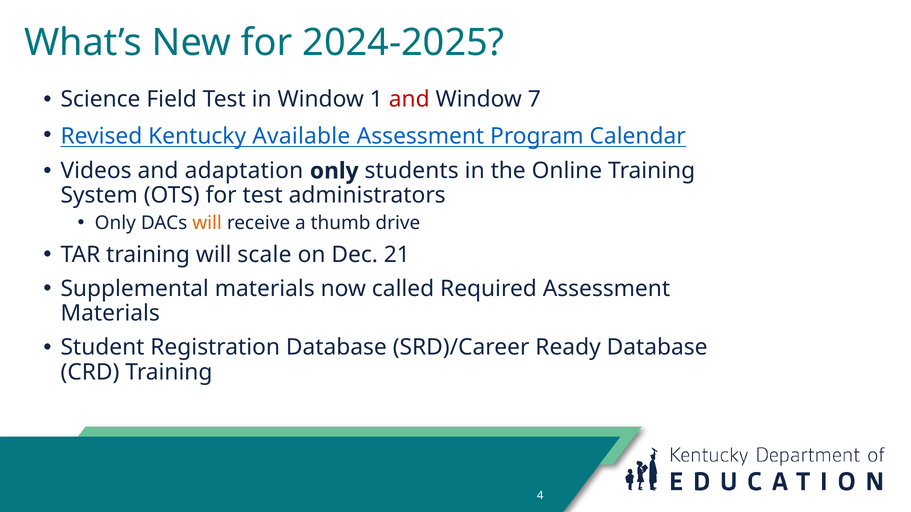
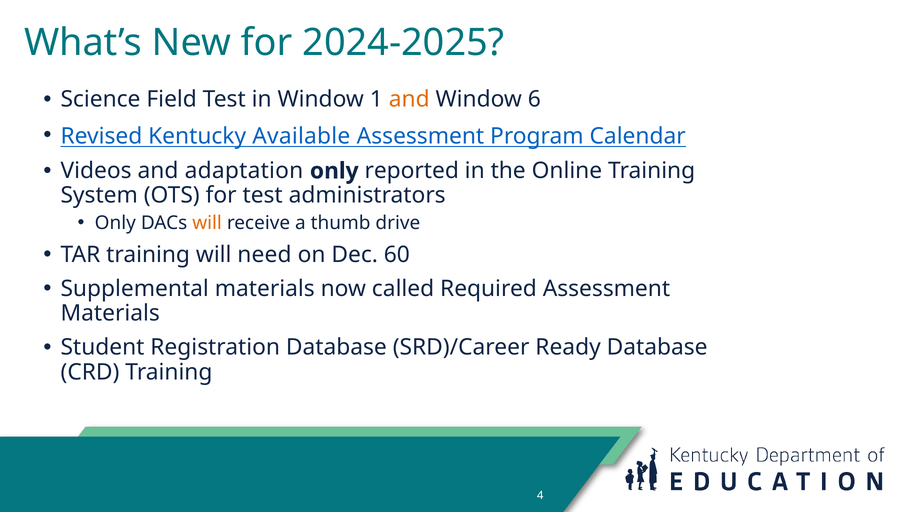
and colour: red -> orange (409, 100)
7: 7 -> 6 (534, 100)
students: students -> reported (412, 171)
scale: scale -> need (264, 255)
21: 21 -> 60 (397, 255)
